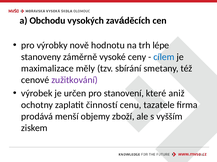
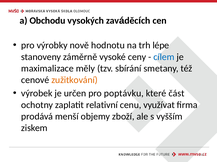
zužitkování colour: purple -> orange (75, 80)
stanovení: stanovení -> poptávku (124, 94)
aniž: aniž -> část (177, 94)
činností: činností -> relativní (102, 105)
tazatele: tazatele -> využívat (159, 105)
